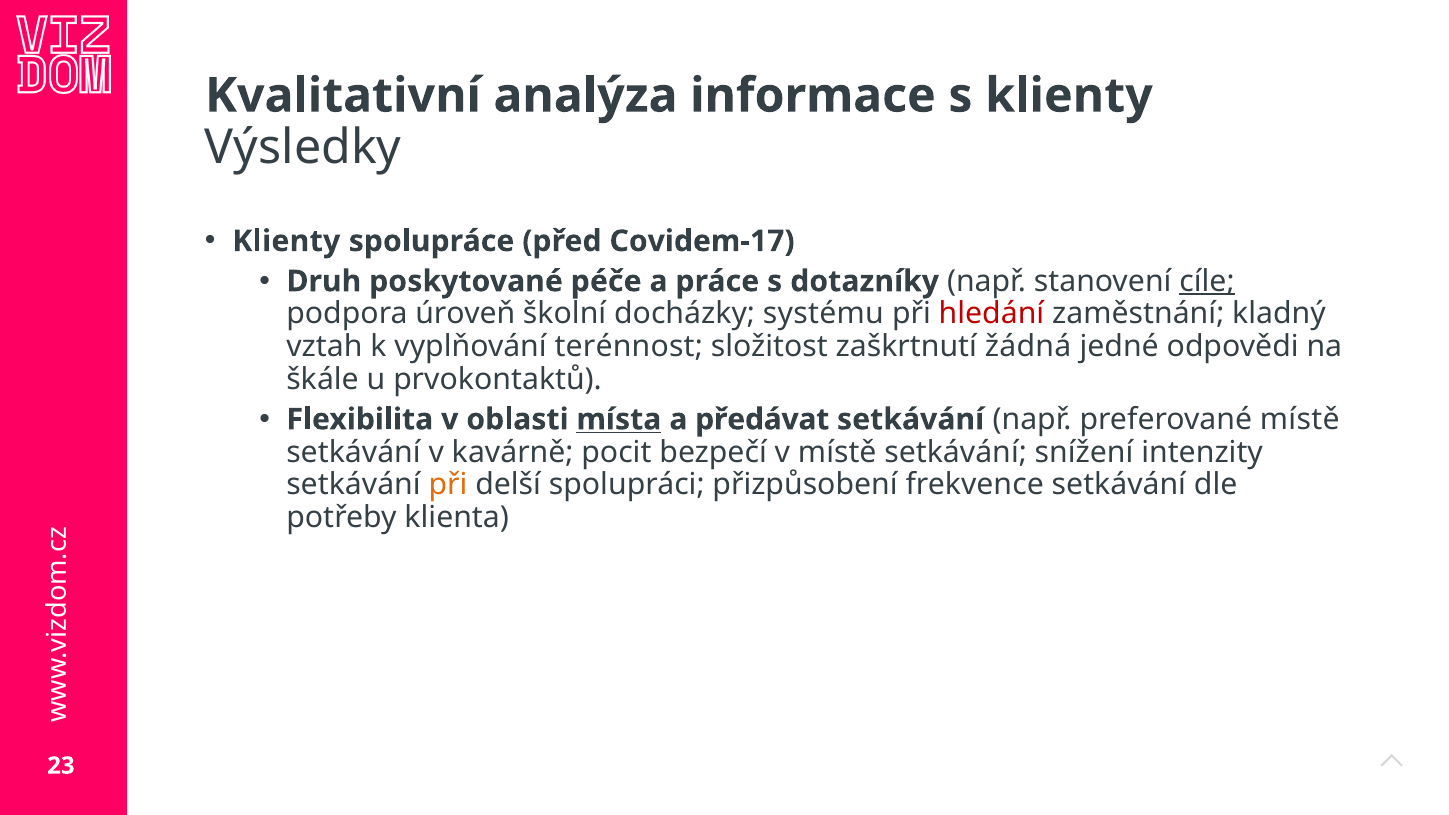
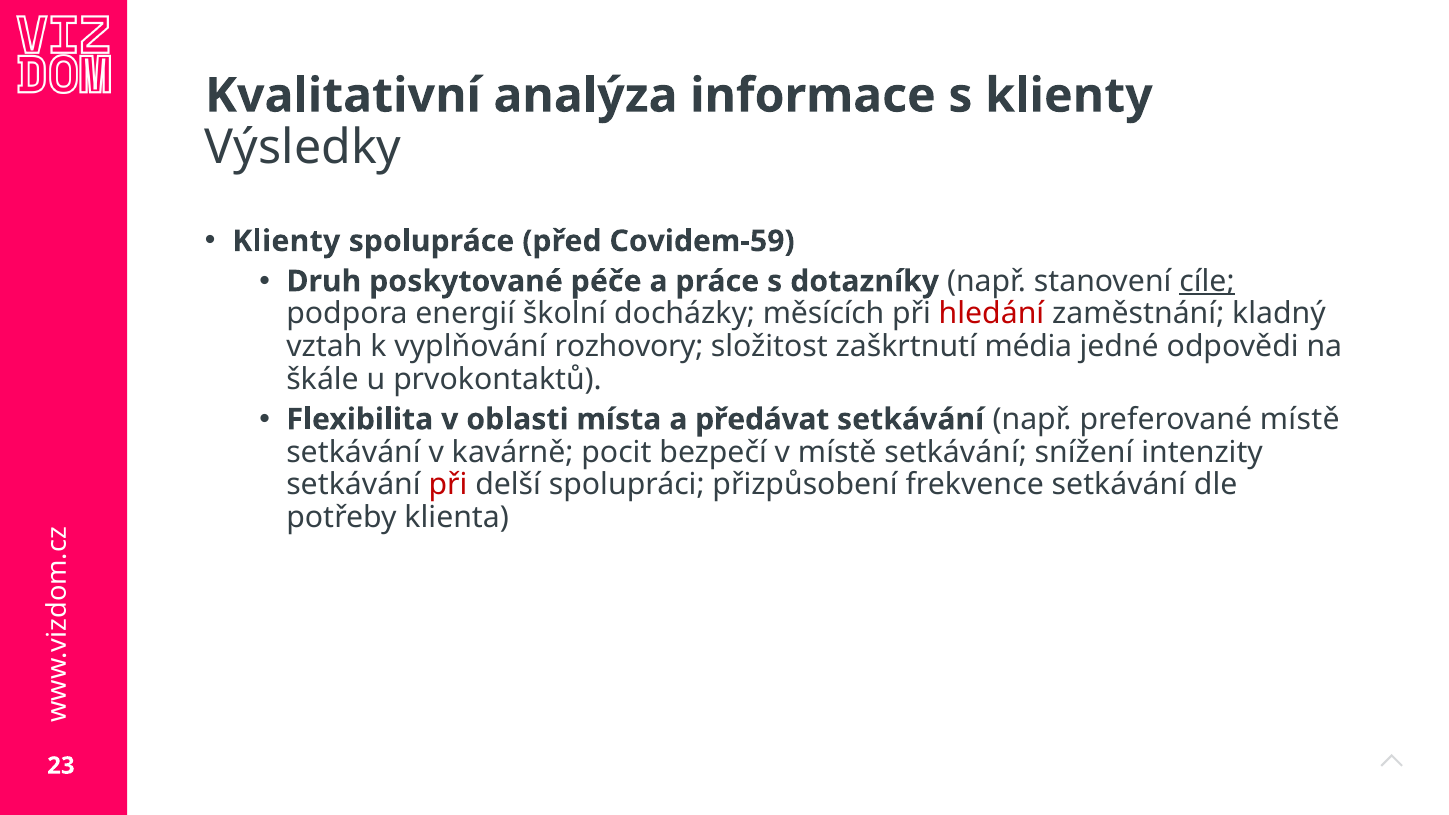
Covidem-17: Covidem-17 -> Covidem-59 (702, 241)
úroveň: úroveň -> energií (465, 314)
systému: systému -> měsících (824, 314)
terénnost: terénnost -> rozhovory (629, 347)
žádná: žádná -> média (1028, 347)
místa underline: present -> none (619, 419)
při colour: orange -> red (448, 485)
